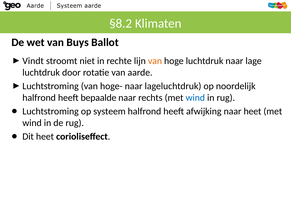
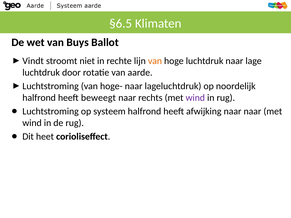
§8.2: §8.2 -> §6.5 (121, 23)
bepaalde: bepaalde -> beweegt (98, 98)
wind colour: blue -> purple (195, 98)
naar heet: heet -> naar (252, 111)
